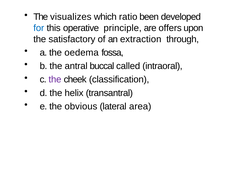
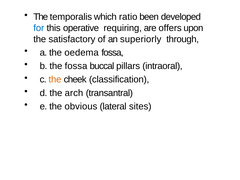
visualizes: visualizes -> temporalis (71, 17)
principle: principle -> requiring (123, 28)
extraction: extraction -> superiorly (141, 39)
the antral: antral -> fossa (76, 66)
called: called -> pillars (128, 66)
the colour: purple -> orange (55, 79)
helix: helix -> arch (74, 93)
area: area -> sites (140, 106)
